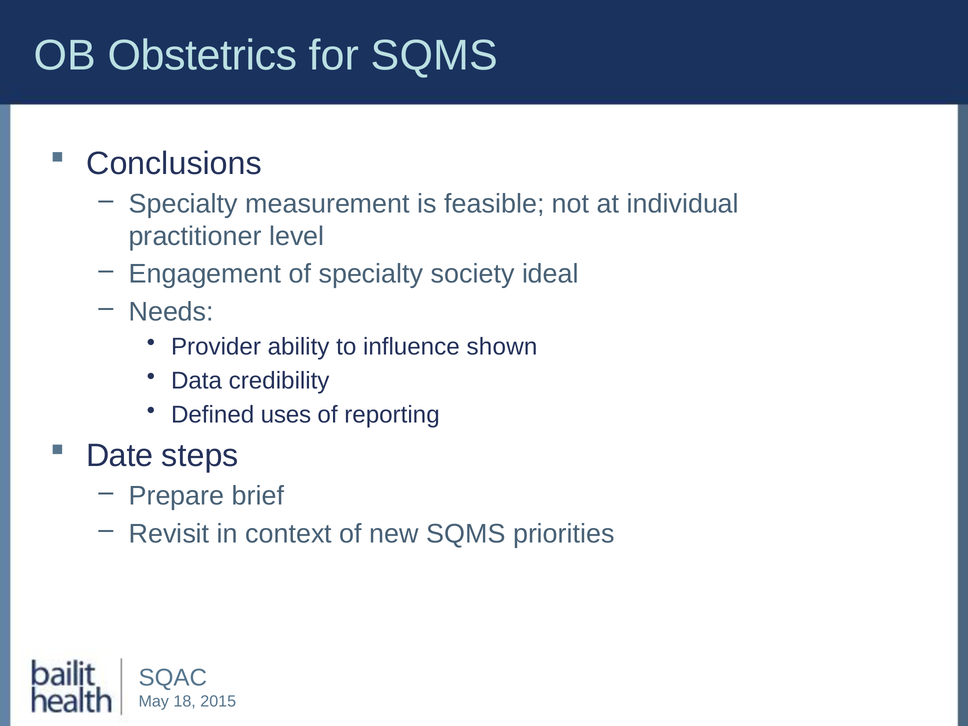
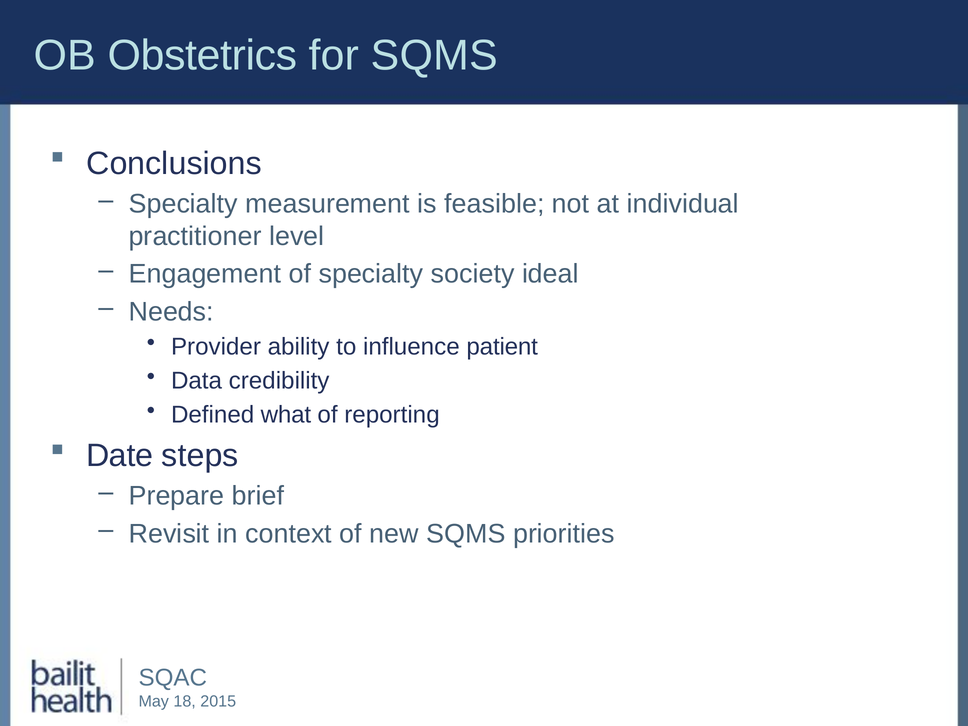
shown: shown -> patient (502, 347)
uses: uses -> what (286, 415)
